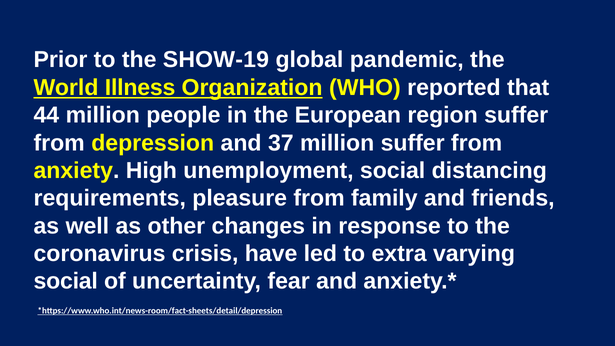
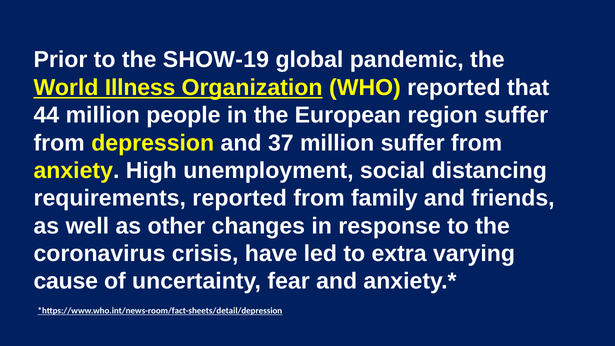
requirements pleasure: pleasure -> reported (240, 198)
social: social -> cause (66, 281)
